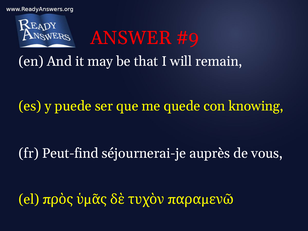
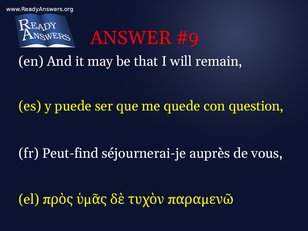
knowing: knowing -> question (256, 106)
